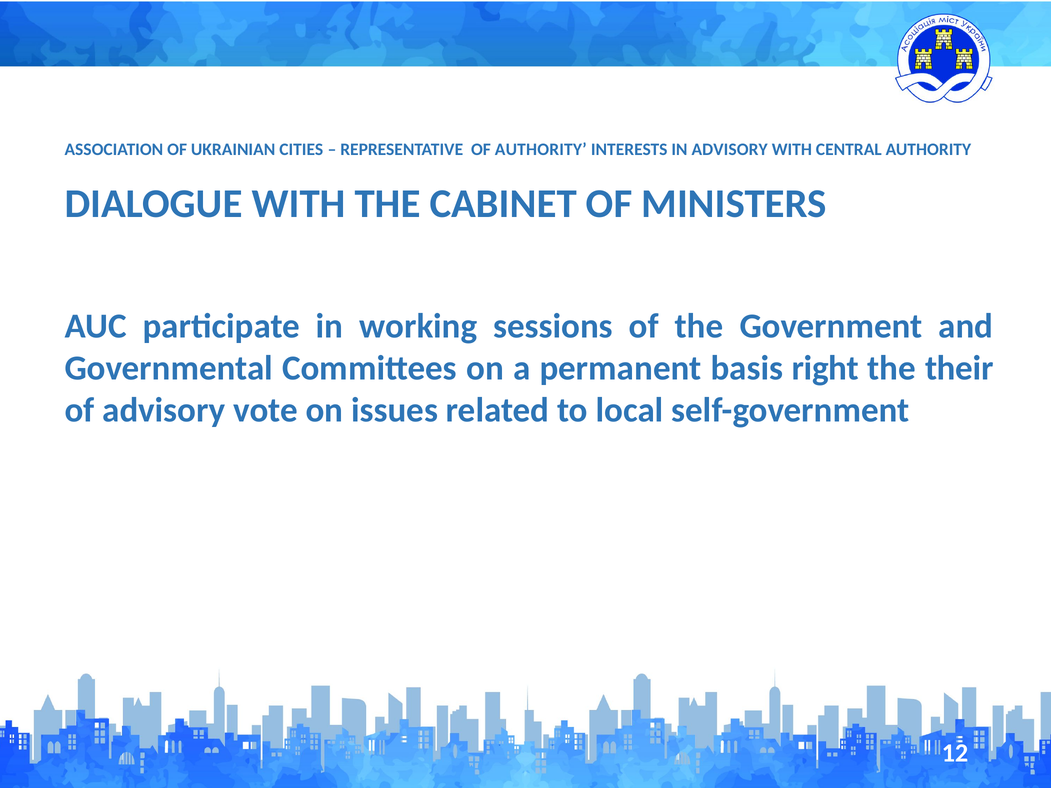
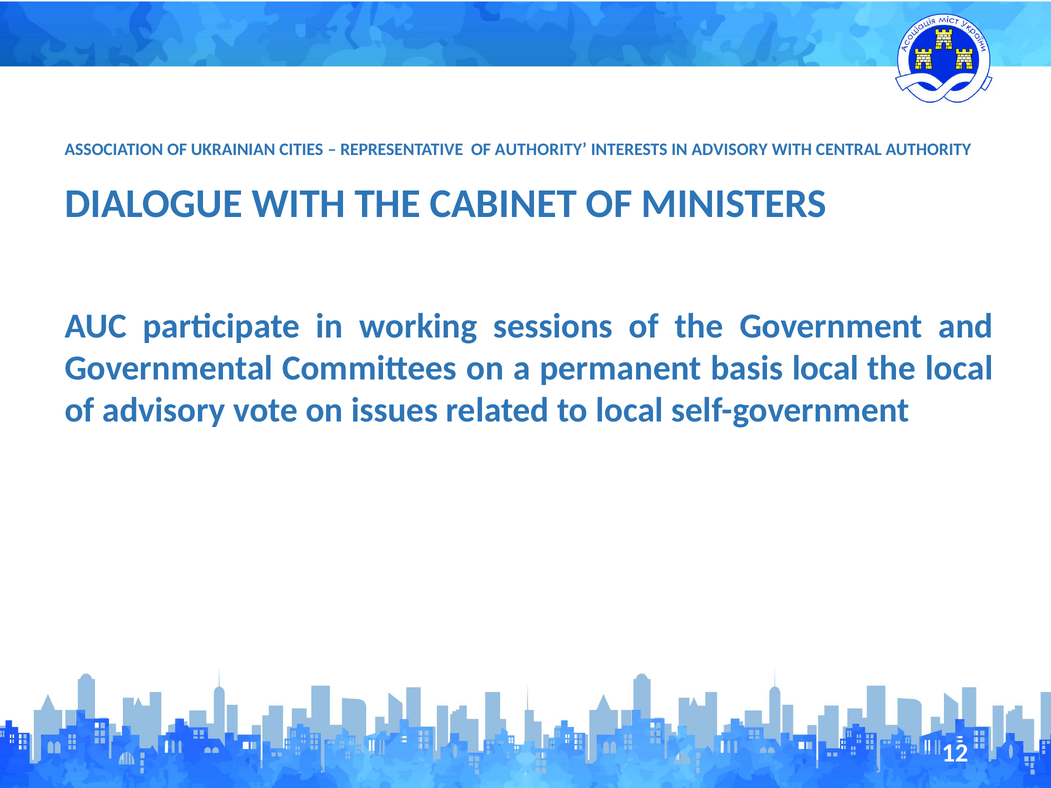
basis right: right -> local (825, 368)
the their: their -> local (959, 368)
